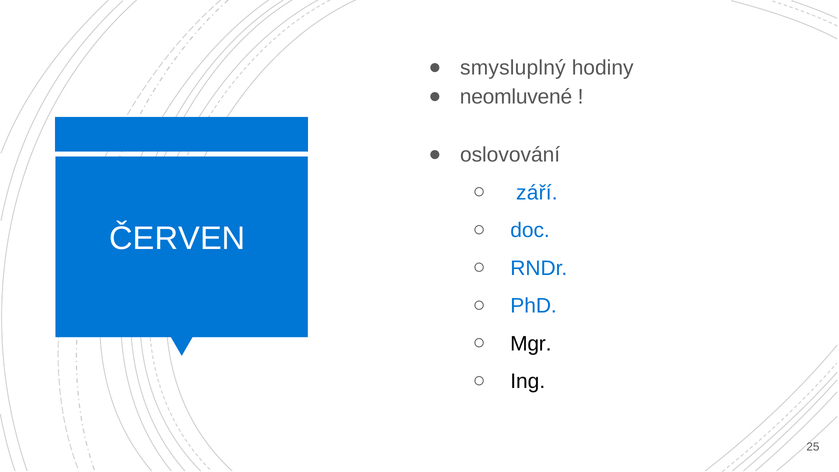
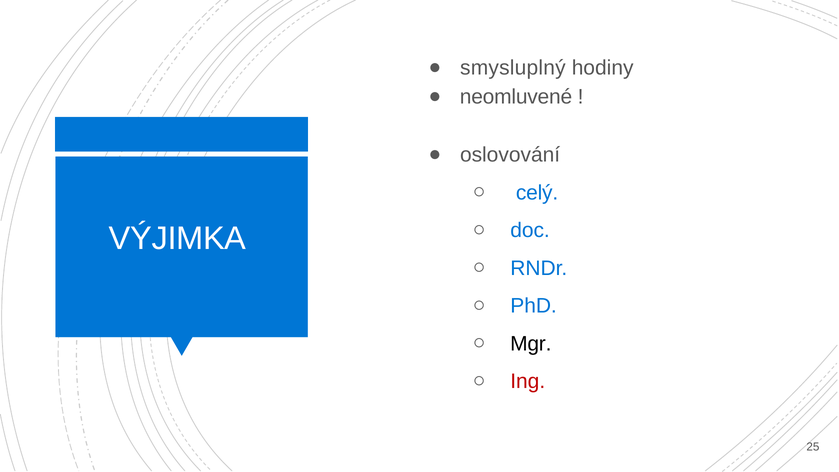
září: září -> celý (537, 193)
ČERVEN: ČERVEN -> VÝJIMKA (177, 239)
Ing colour: black -> red (528, 381)
